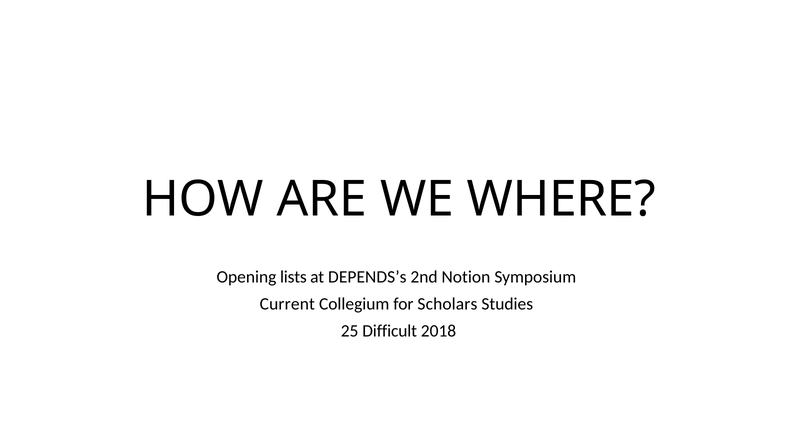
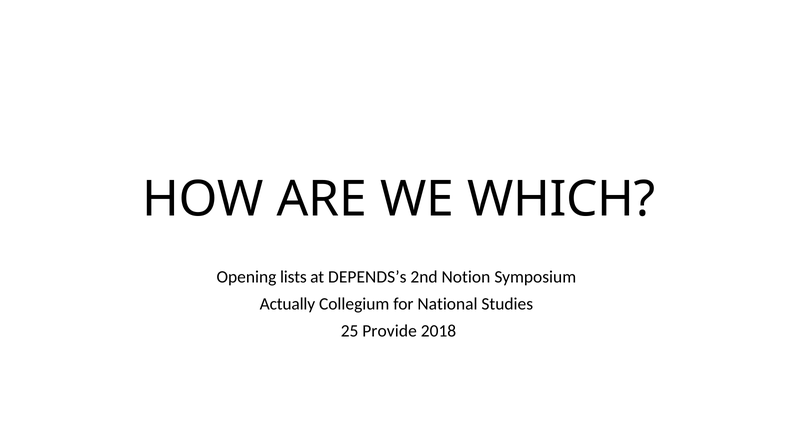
WHERE: WHERE -> WHICH (561, 199)
Current: Current -> Actually (287, 304)
Scholars: Scholars -> National (448, 304)
Difficult: Difficult -> Provide (390, 331)
